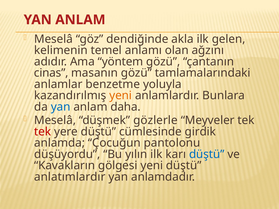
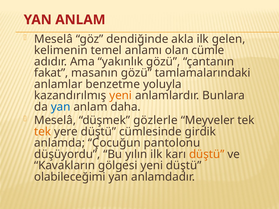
ağzını: ağzını -> cümle (208, 50)
yöntem: yöntem -> yakınlık (120, 62)
cinas: cinas -> fakat (51, 73)
tek colour: red -> orange (43, 132)
düştü colour: blue -> orange (207, 154)
anlatımlardır: anlatımlardır -> olabileceğimi (70, 177)
